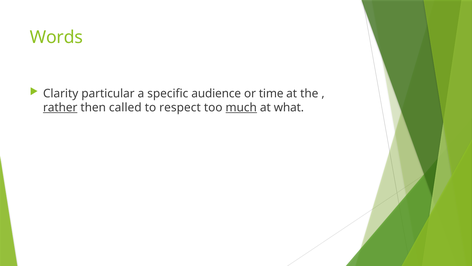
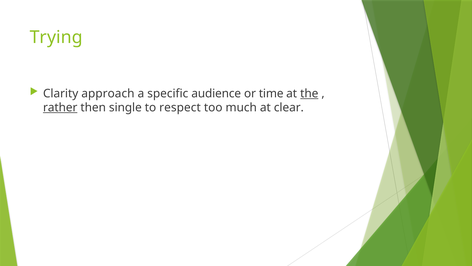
Words: Words -> Trying (56, 37)
particular: particular -> approach (108, 93)
the underline: none -> present (309, 93)
called: called -> single (125, 107)
much underline: present -> none (241, 107)
what: what -> clear (289, 107)
